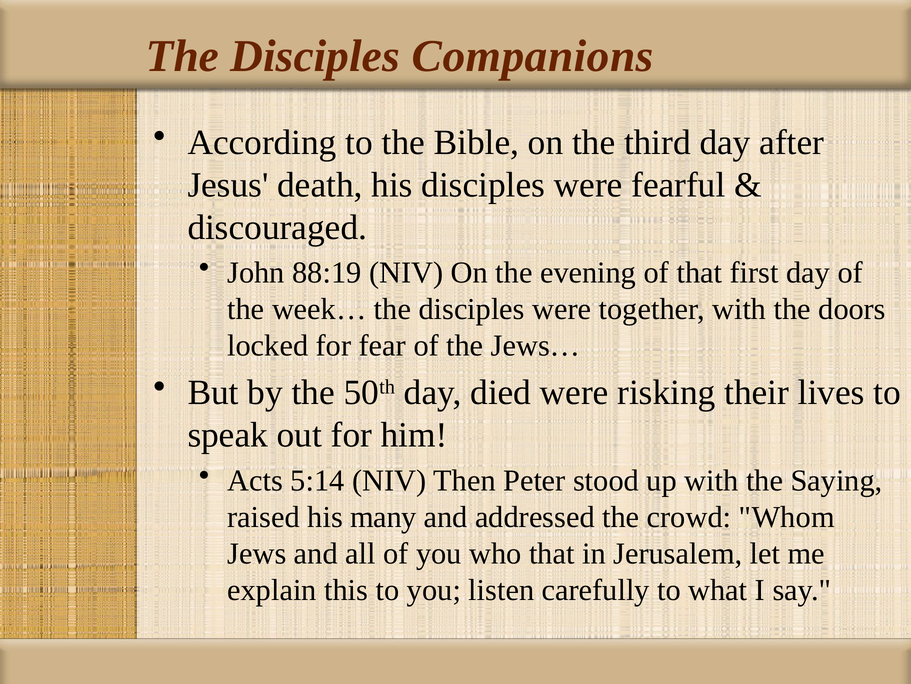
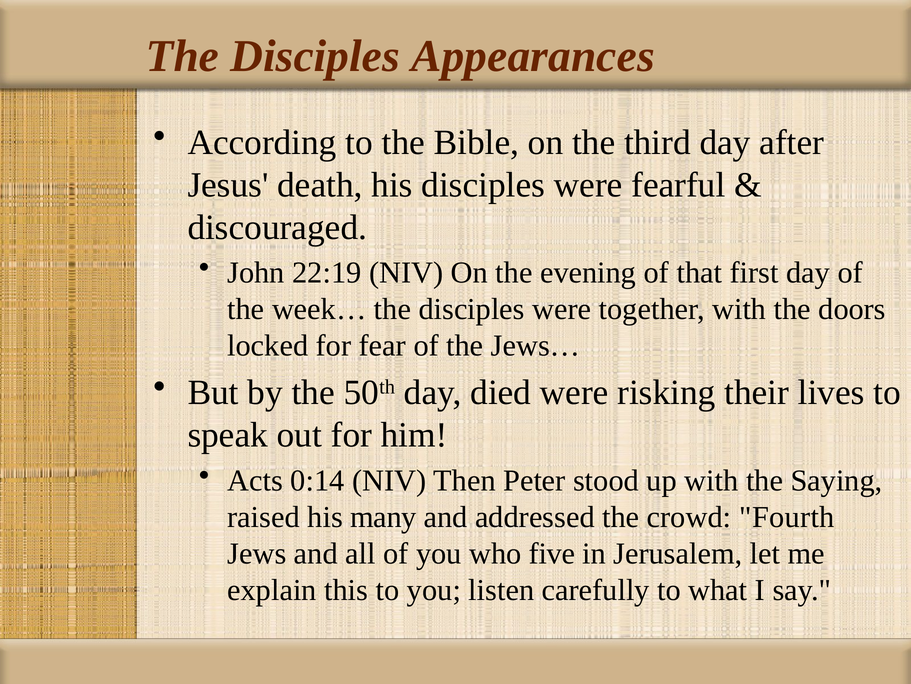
Companions: Companions -> Appearances (533, 56)
88:19: 88:19 -> 22:19 (327, 272)
5:14: 5:14 -> 0:14 (318, 480)
Whom: Whom -> Fourth (787, 516)
who that: that -> five (552, 553)
